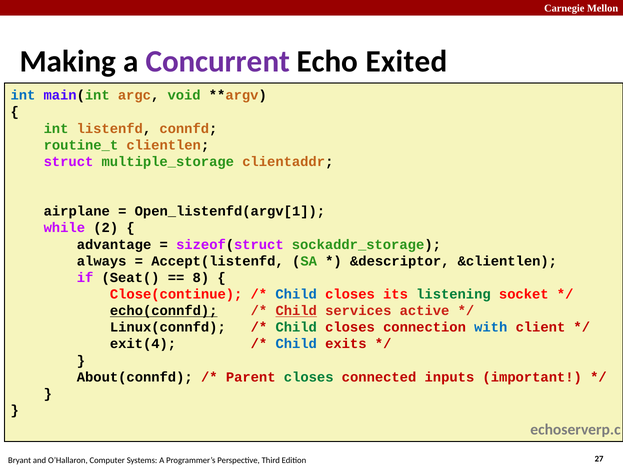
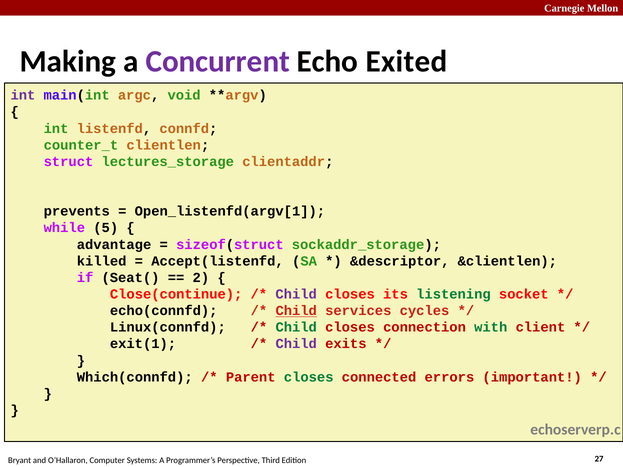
int colour: blue -> purple (23, 95)
routine_t: routine_t -> counter_t (81, 145)
multiple_storage: multiple_storage -> lectures_storage (168, 162)
airplane: airplane -> prevents (77, 211)
2: 2 -> 5 (106, 228)
always: always -> killed (102, 261)
8: 8 -> 2 (201, 278)
Child colour: blue -> purple (296, 294)
echo(connfd underline: present -> none (164, 311)
active: active -> cycles (425, 311)
with colour: blue -> green (491, 328)
exit(4: exit(4 -> exit(1 (143, 344)
Child colour: blue -> purple (296, 344)
About(connfd: About(connfd -> Which(connfd (135, 377)
inputs: inputs -> errors (449, 377)
